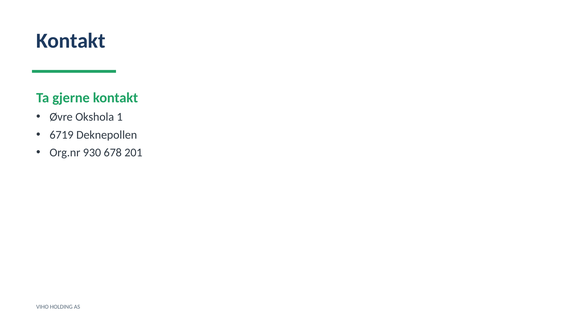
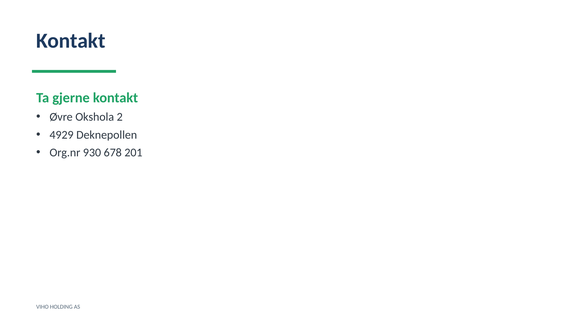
1: 1 -> 2 (120, 117)
6719: 6719 -> 4929 (62, 135)
